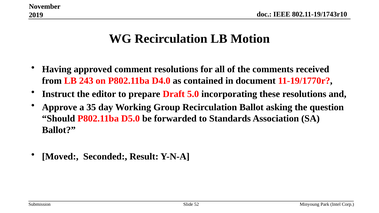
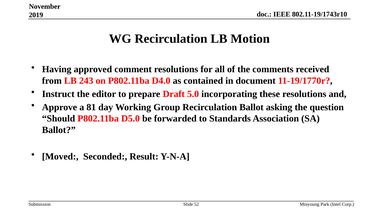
35: 35 -> 81 (91, 107)
